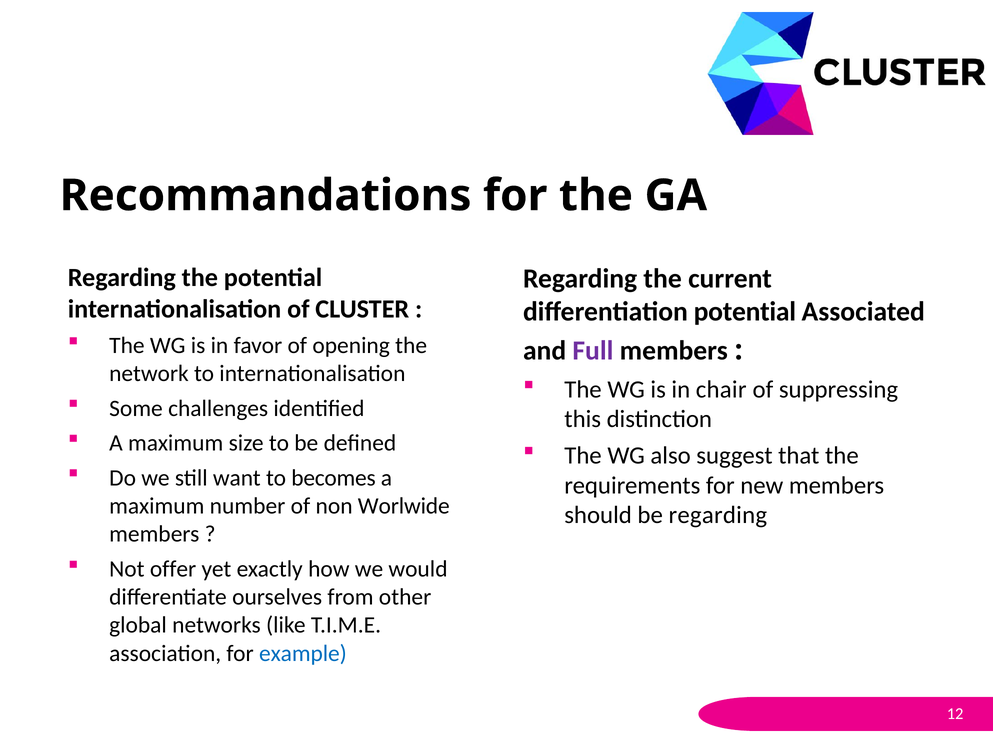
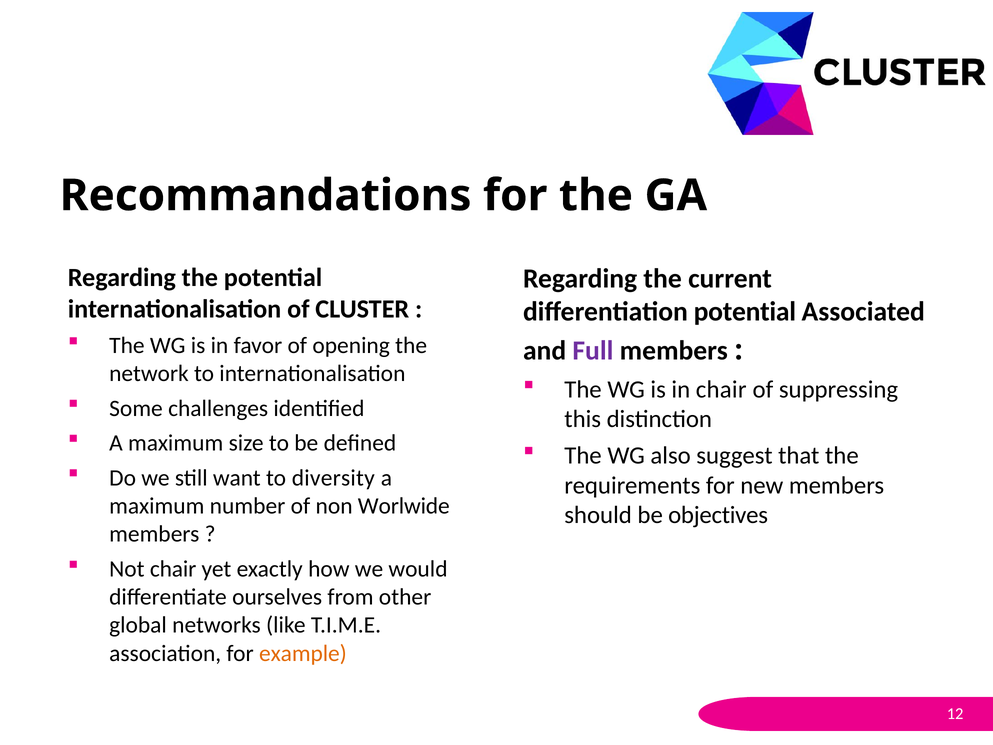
becomes: becomes -> diversity (333, 478)
be regarding: regarding -> objectives (718, 515)
Not offer: offer -> chair (173, 569)
example colour: blue -> orange (303, 653)
